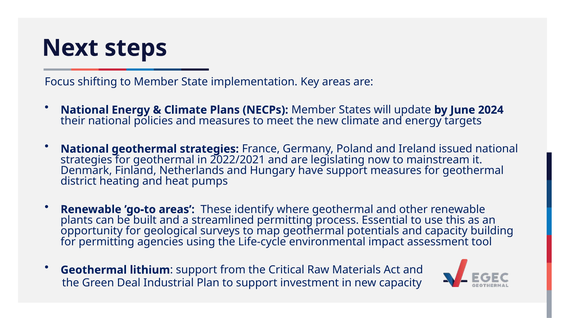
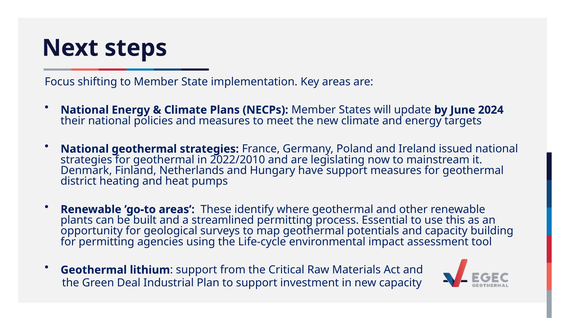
2022/2021: 2022/2021 -> 2022/2010 (238, 160)
